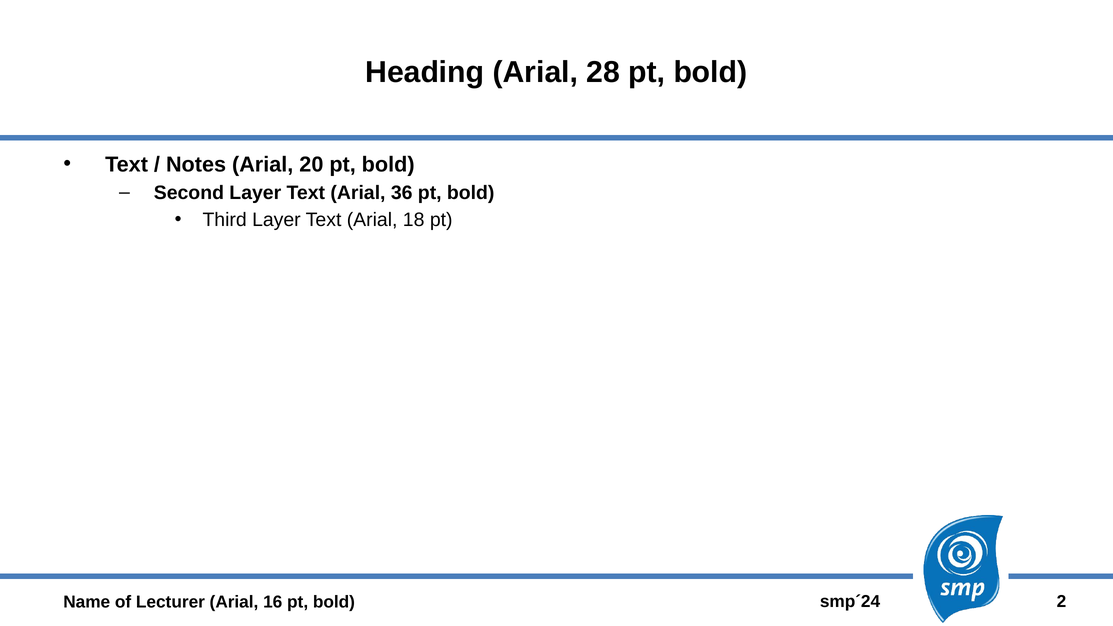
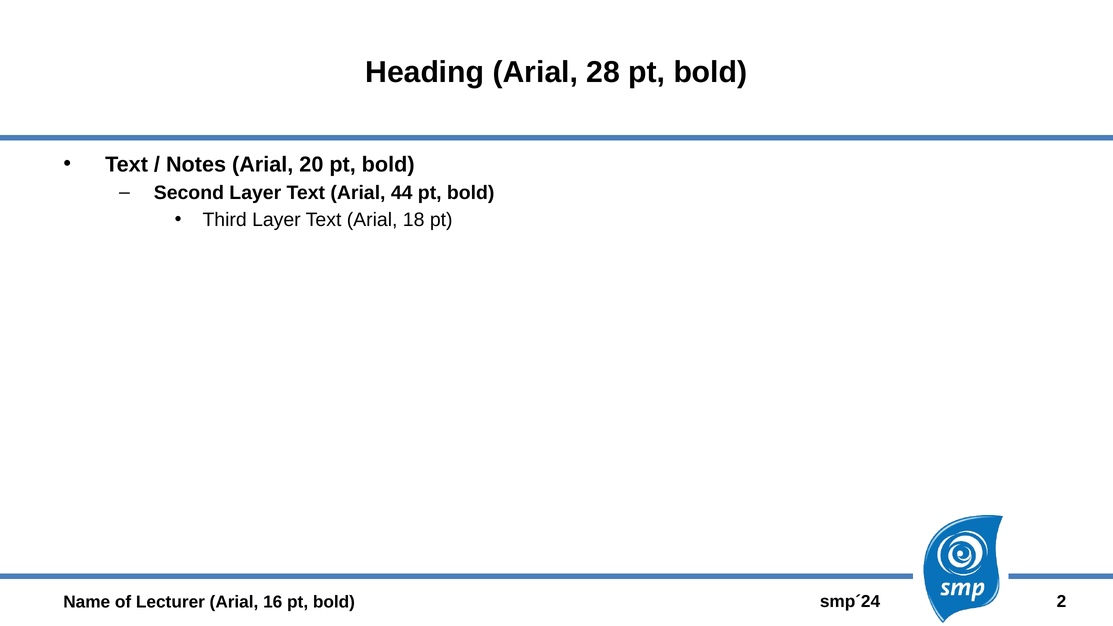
36: 36 -> 44 (402, 193)
